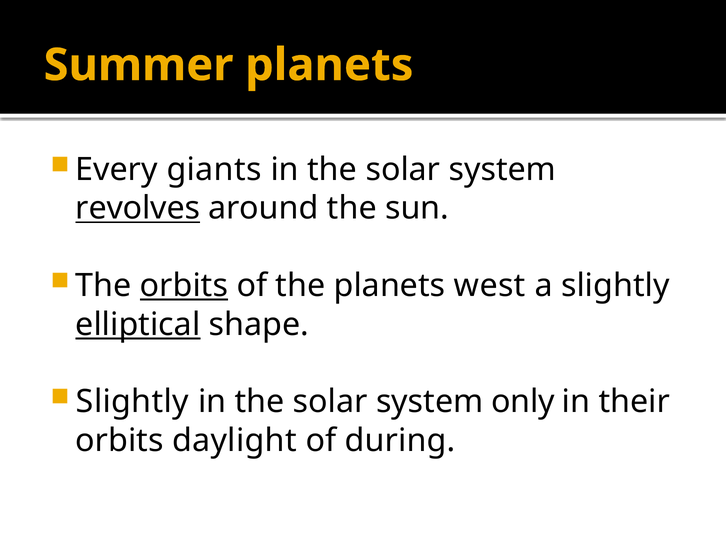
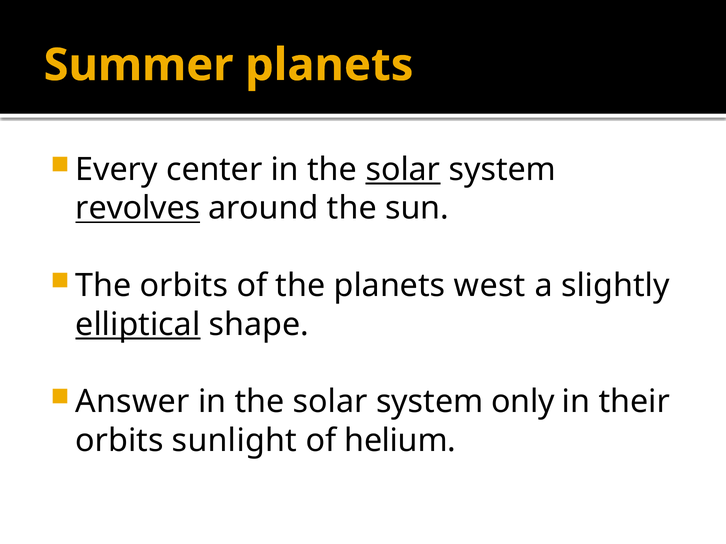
giants: giants -> center (214, 170)
solar underline: none -> present (403, 170)
orbits underline: present -> none (184, 286)
Slightly: Slightly -> Answer (132, 402)
daylight: daylight -> sunlight (234, 441)
during: during -> helium (400, 441)
